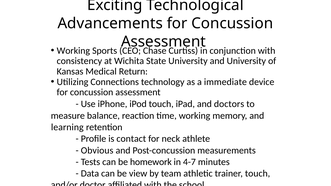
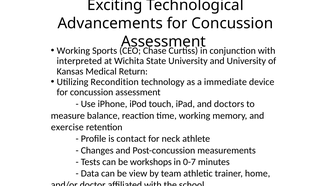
consistency: consistency -> interpreted (79, 61)
Connections: Connections -> Recondition (115, 82)
learning: learning -> exercise (67, 127)
Obvious: Obvious -> Changes (97, 150)
homework: homework -> workshops (151, 162)
4-7: 4-7 -> 0-7 (189, 162)
trainer touch: touch -> home (258, 174)
